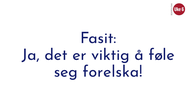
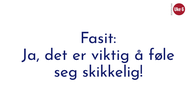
forelska: forelska -> skikkelig (113, 72)
